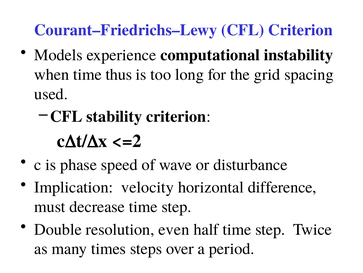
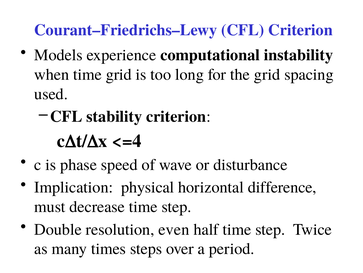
time thus: thus -> grid (119, 74)
<=2: <=2 -> <=4 (127, 141)
velocity: velocity -> physical (148, 187)
